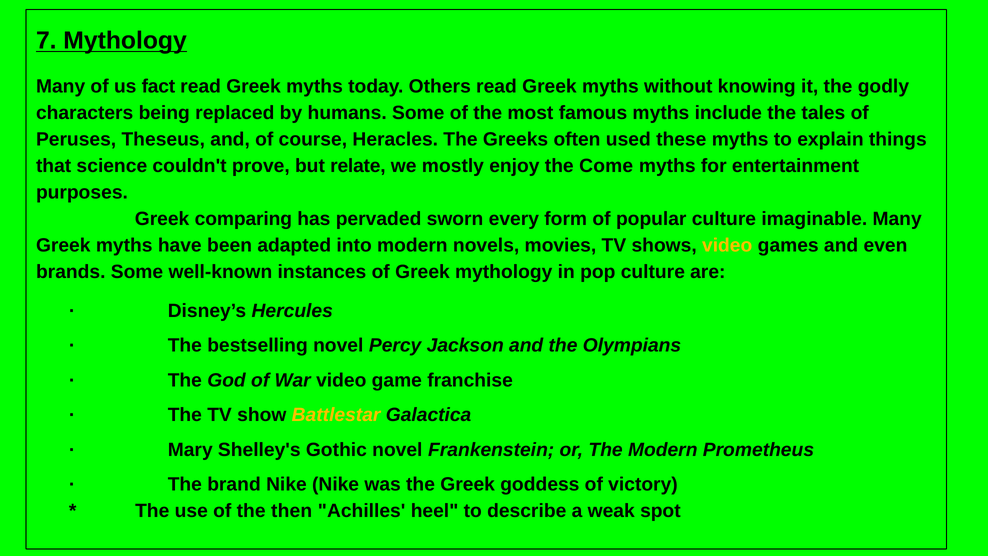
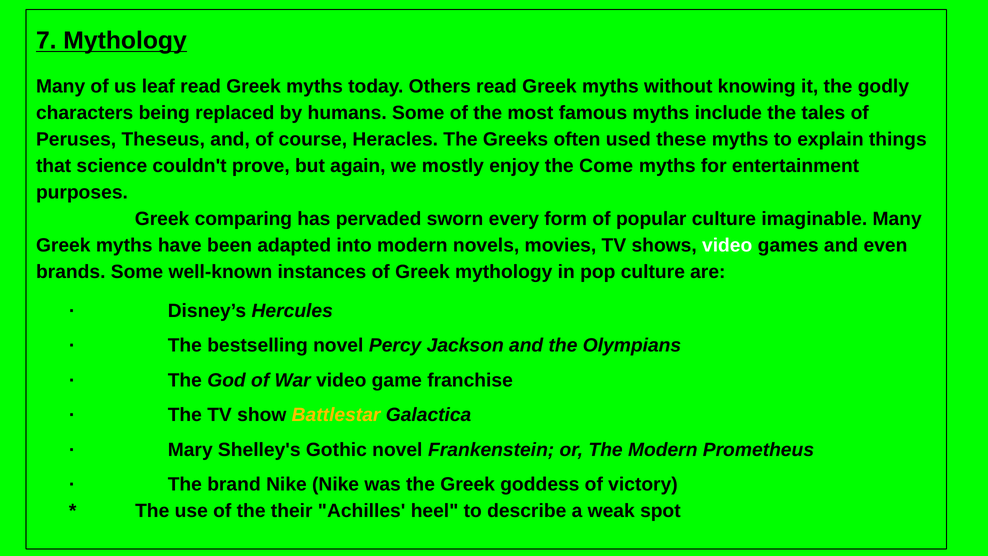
fact: fact -> leaf (158, 86)
relate: relate -> again (358, 166)
video colour: yellow -> white (727, 245)
then: then -> their (292, 511)
